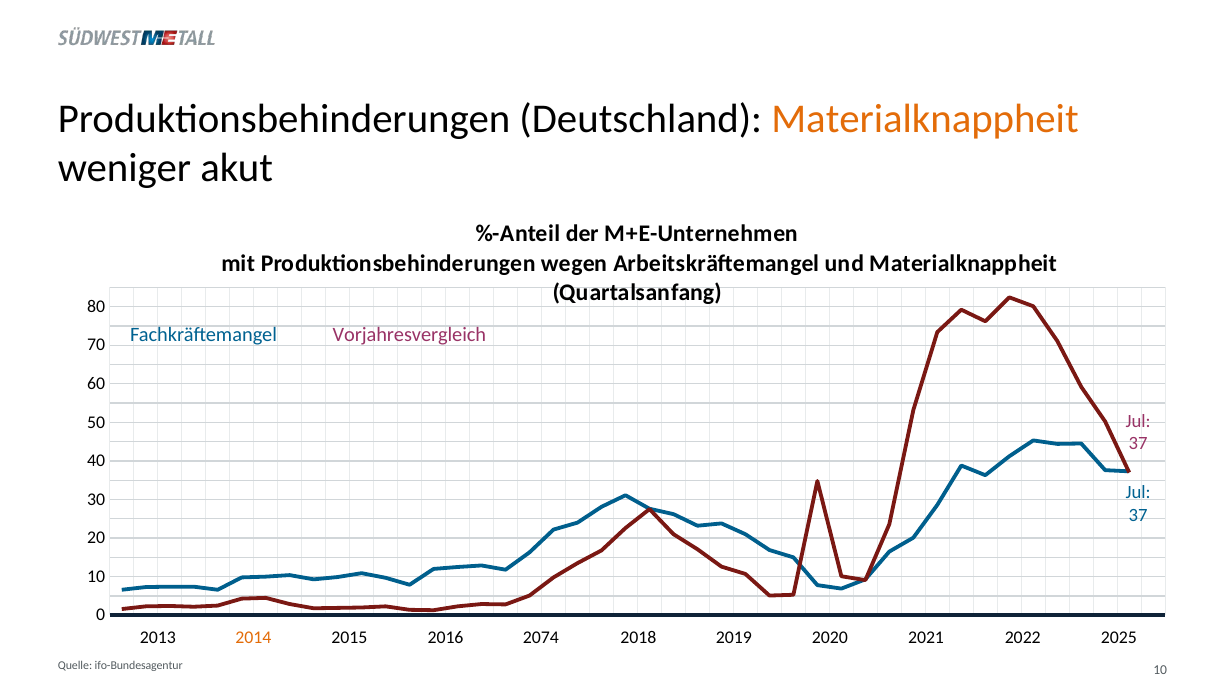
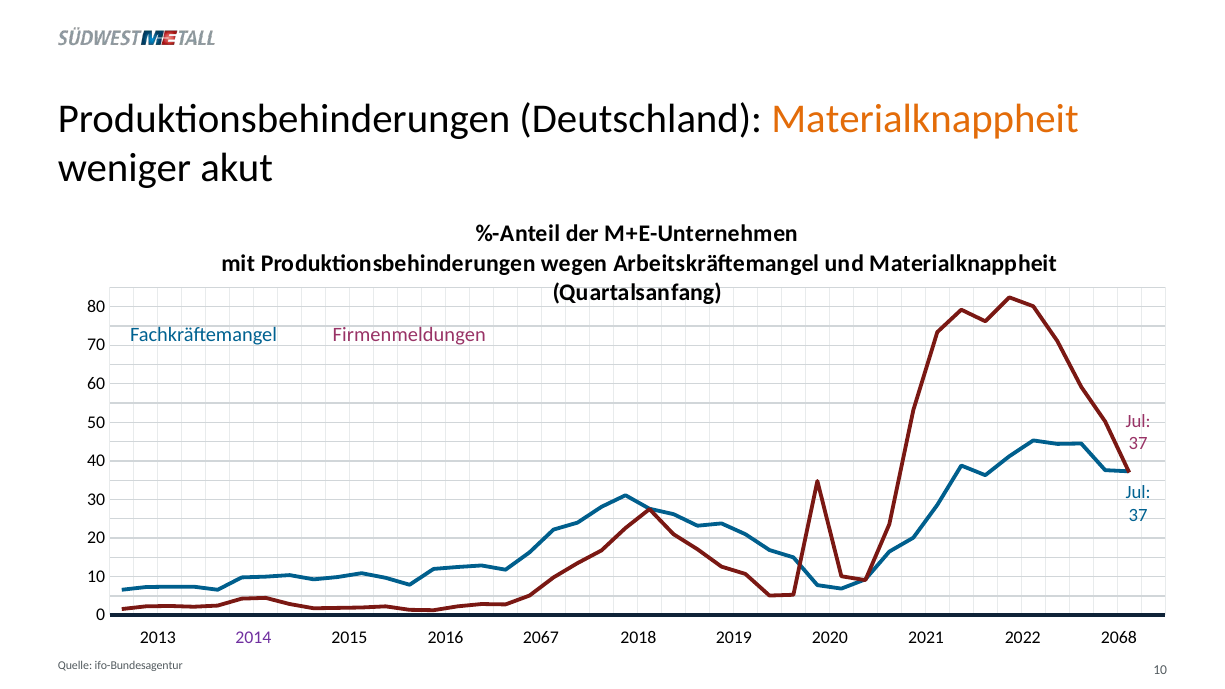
Vorjahresvergleich: Vorjahresvergleich -> Firmenmeldungen (409, 334)
2014 colour: orange -> purple (253, 638)
2074: 2074 -> 2067 (541, 638)
2025: 2025 -> 2068 (1119, 638)
